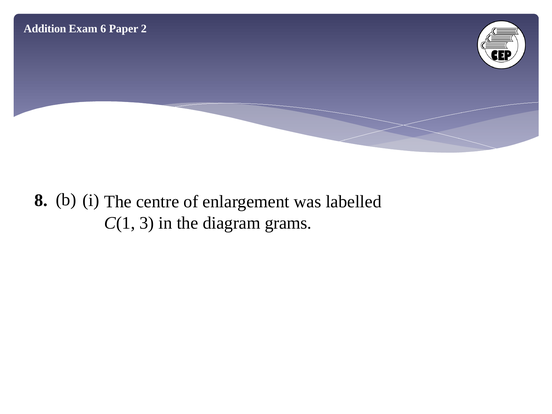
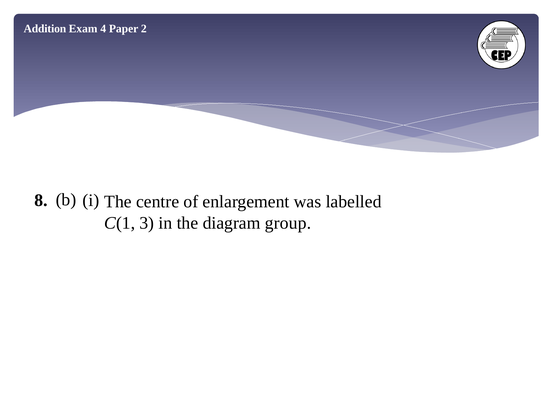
6: 6 -> 4 (103, 29)
grams: grams -> group (288, 223)
